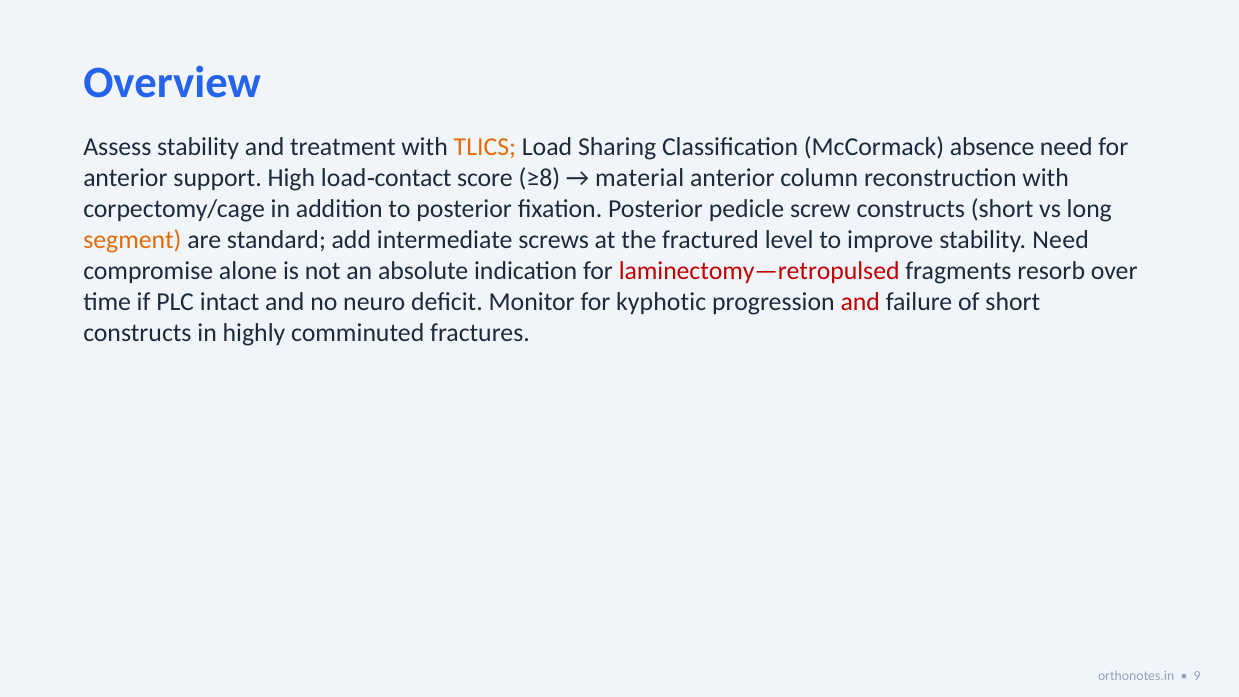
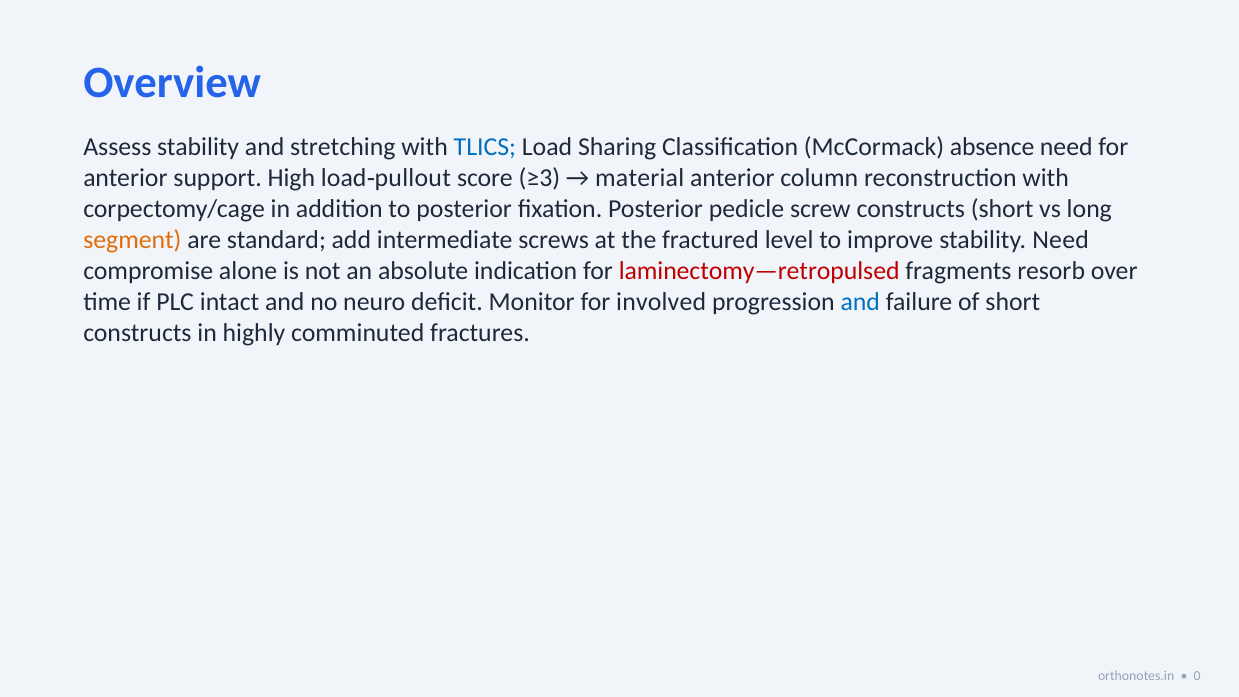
treatment: treatment -> stretching (343, 147)
TLICS colour: orange -> blue (485, 147)
contact: contact -> pullout (413, 178)
≥8: ≥8 -> ≥3 (539, 178)
kyphotic: kyphotic -> involved (661, 302)
and colour: red -> blue (860, 302)
9: 9 -> 0 (1197, 676)
